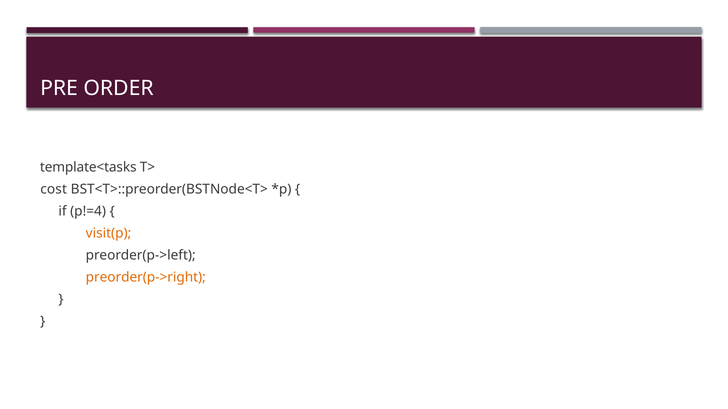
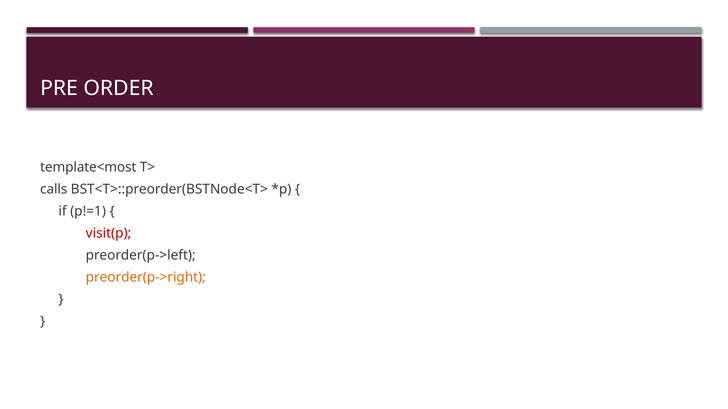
template<tasks: template<tasks -> template<most (88, 167)
cost: cost -> calls (54, 189)
p!=4: p!=4 -> p!=1 (88, 212)
visit(p colour: orange -> red (109, 234)
